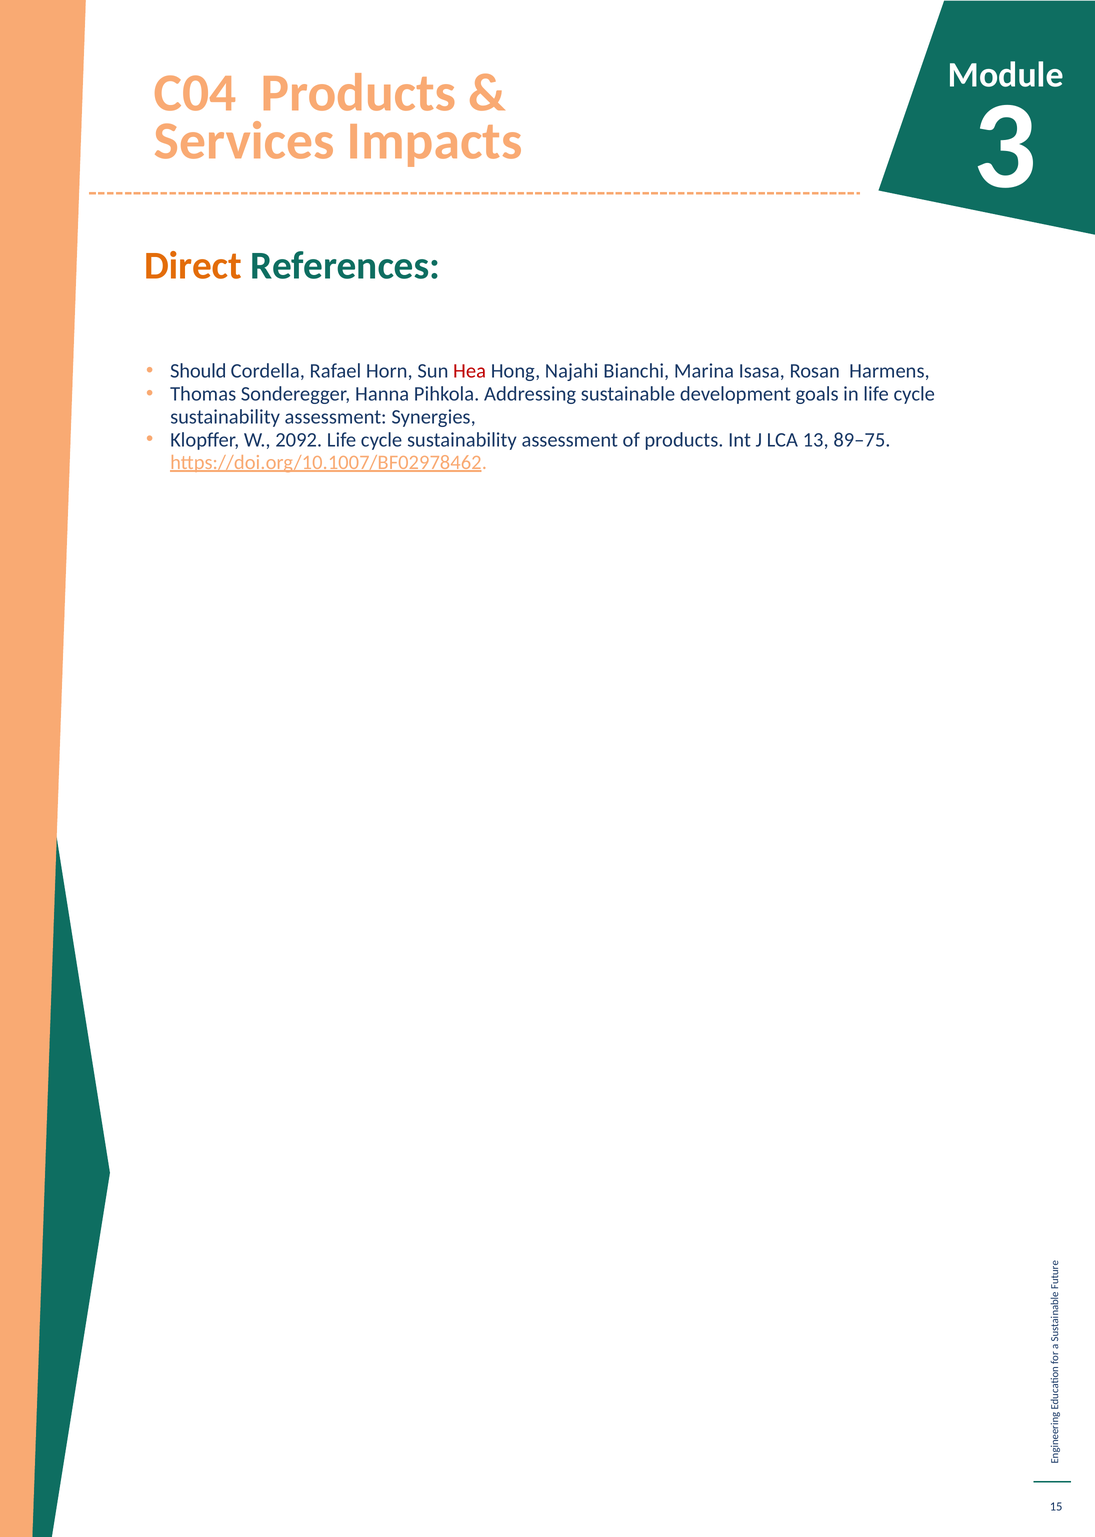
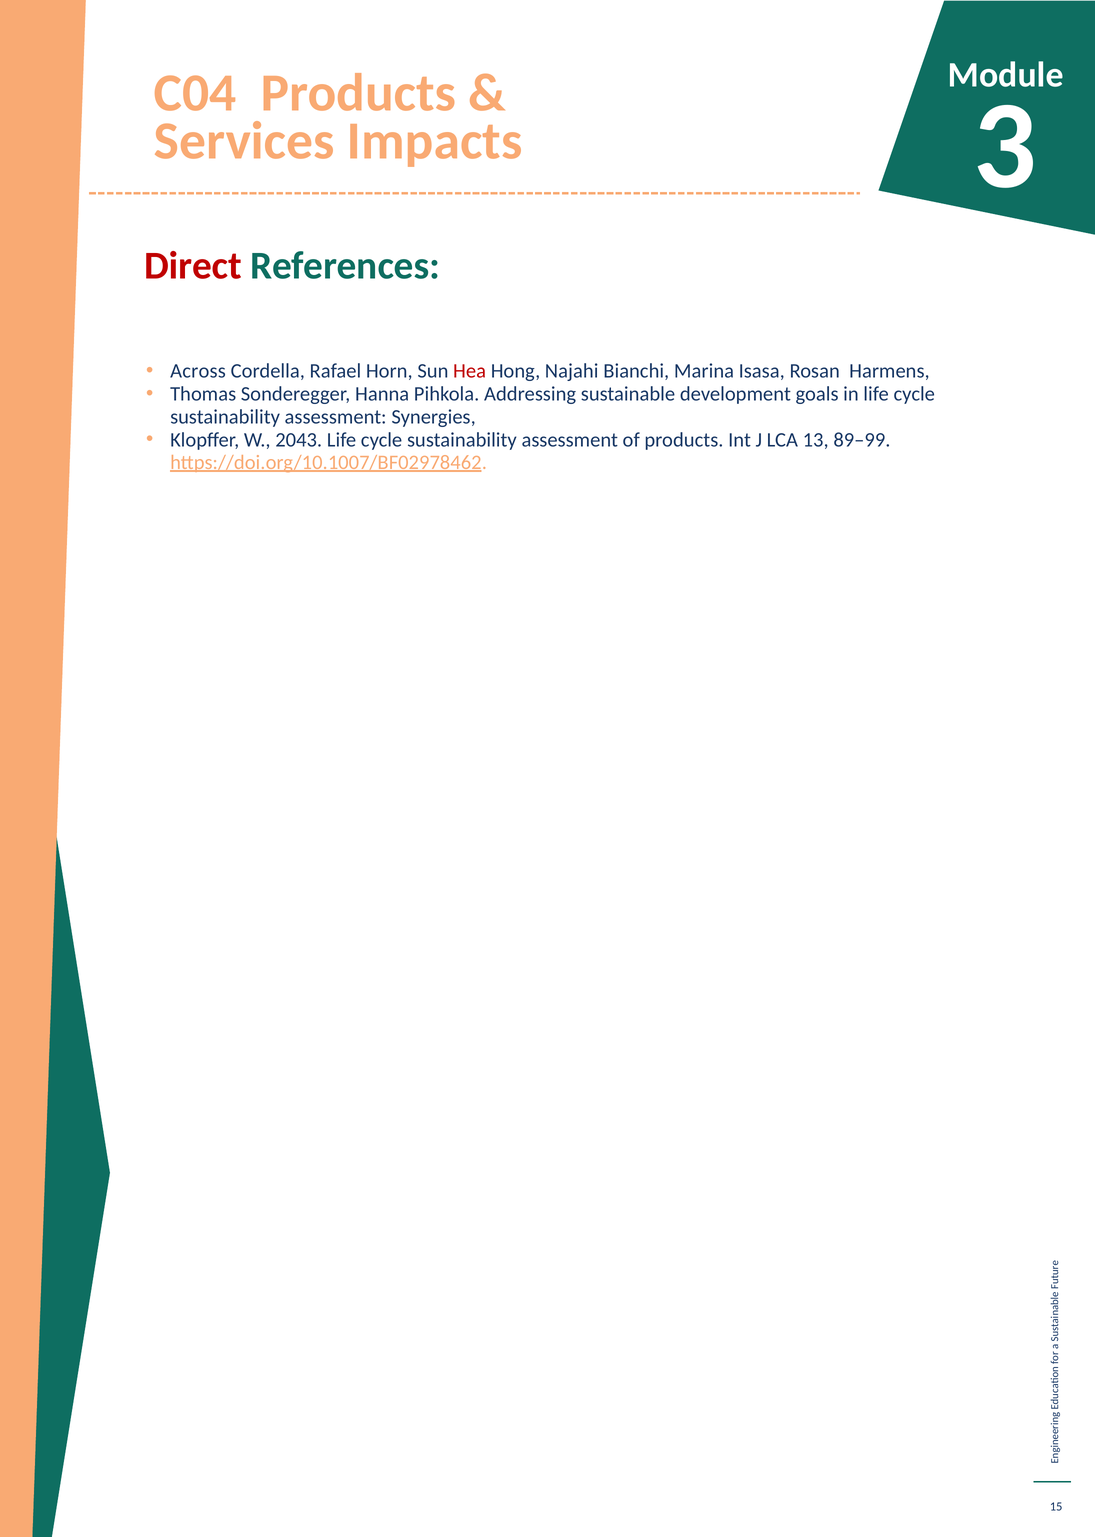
Direct colour: orange -> red (193, 266)
Should: Should -> Across (198, 371)
2092: 2092 -> 2043 (299, 440)
89–75: 89–75 -> 89–99 (862, 440)
